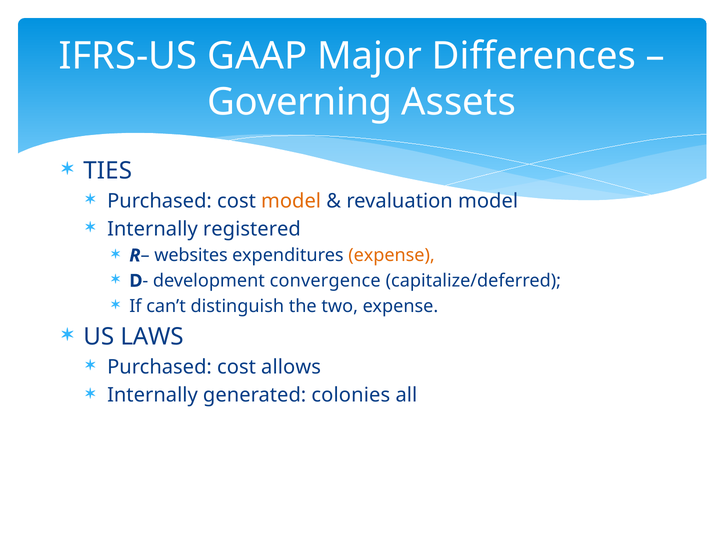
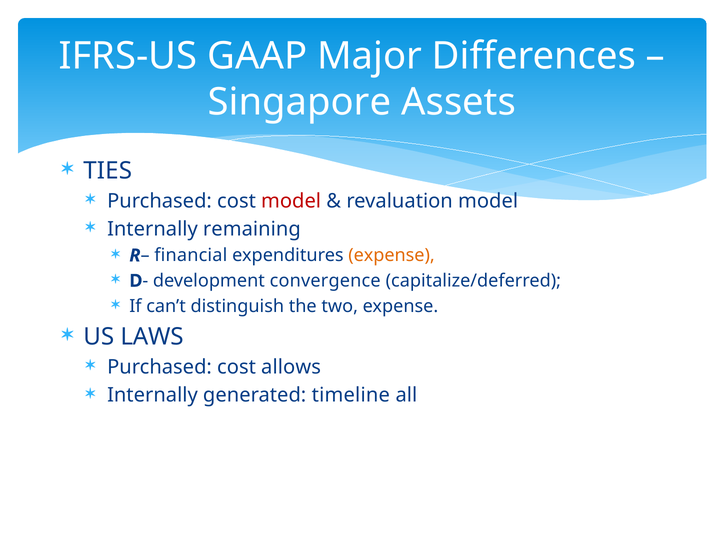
Governing: Governing -> Singapore (300, 102)
model colour: orange -> red (291, 201)
registered: registered -> remaining (252, 229)
websites: websites -> financial (191, 255)
colonies: colonies -> timeline (351, 395)
